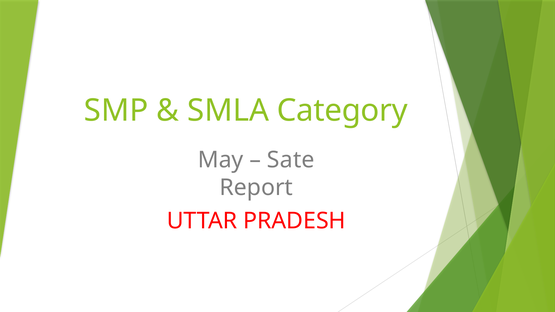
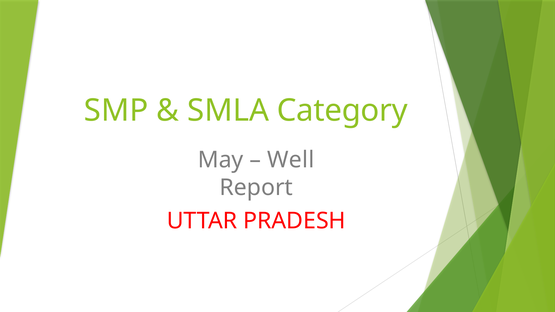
Sate: Sate -> Well (291, 160)
